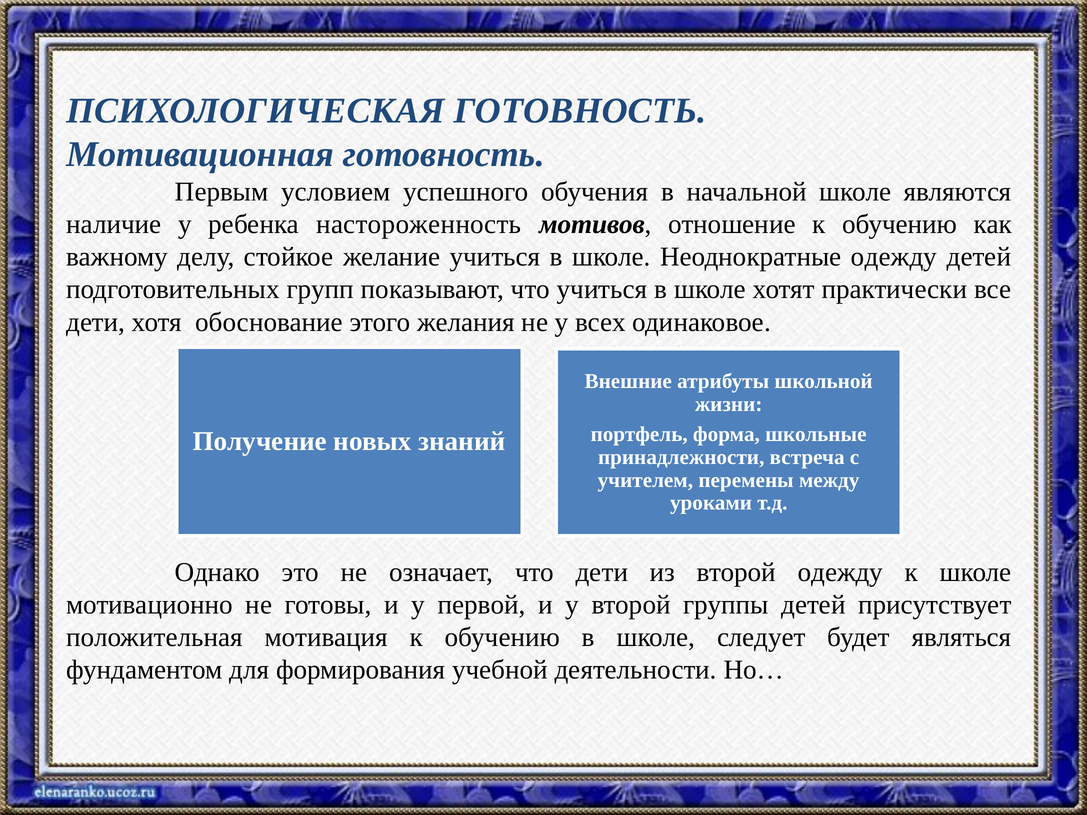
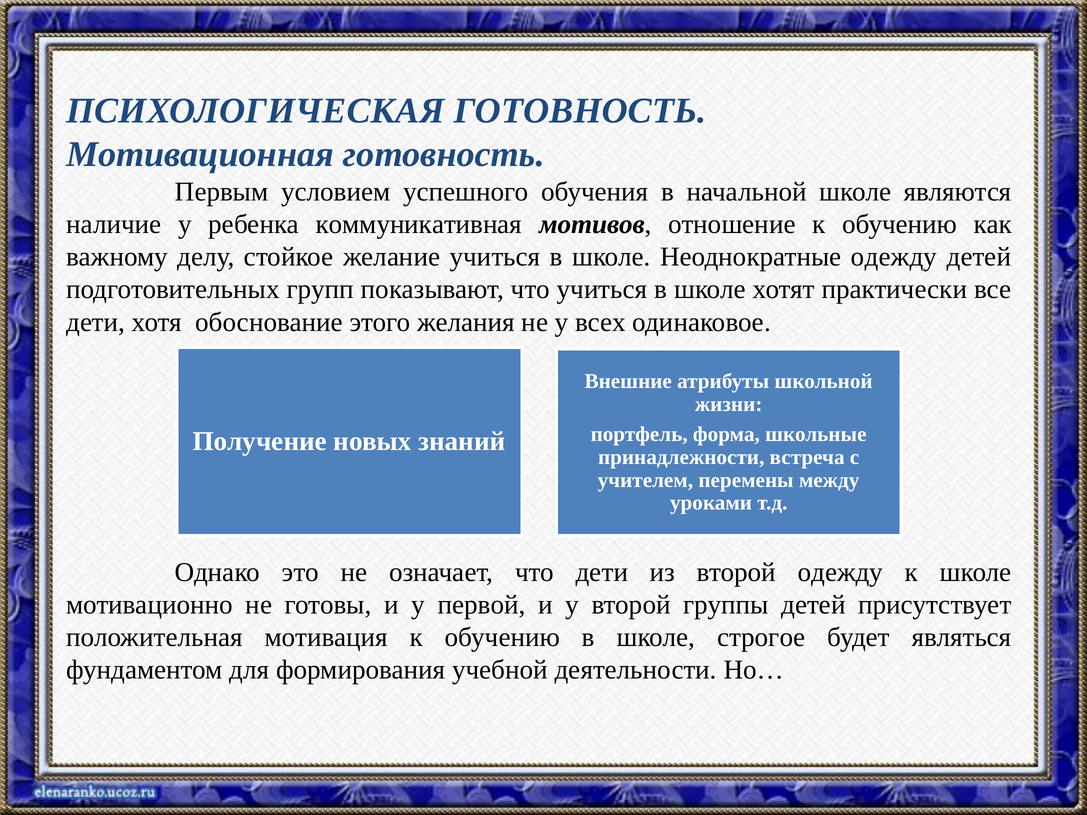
настороженность: настороженность -> коммуникативная (419, 224)
следует: следует -> строгое (761, 637)
